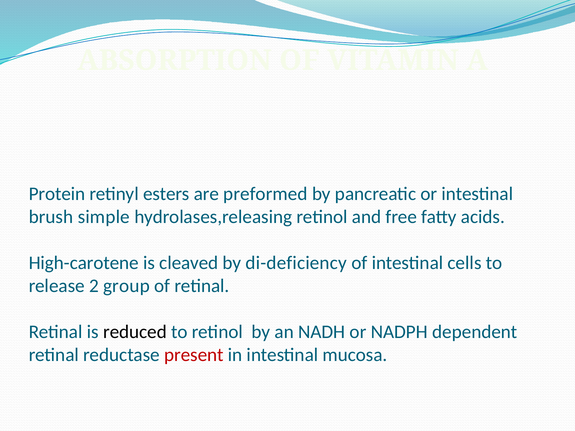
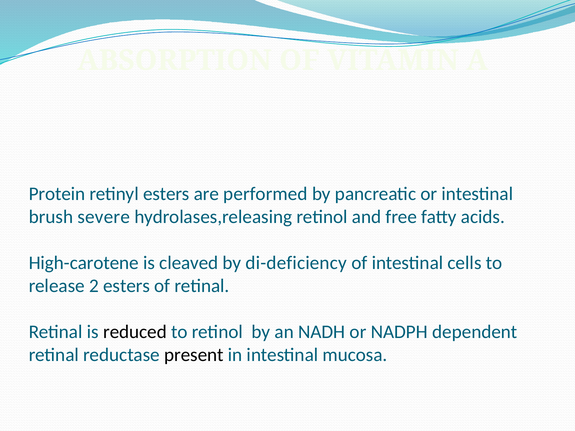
preformed: preformed -> performed (265, 194)
simple: simple -> severe (104, 217)
2 group: group -> esters (127, 286)
present colour: red -> black (194, 355)
